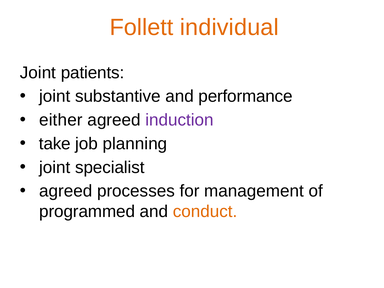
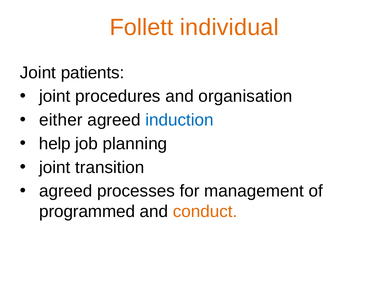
substantive: substantive -> procedures (118, 96)
performance: performance -> organisation (245, 96)
induction colour: purple -> blue (180, 120)
take: take -> help (55, 144)
specialist: specialist -> transition (110, 167)
